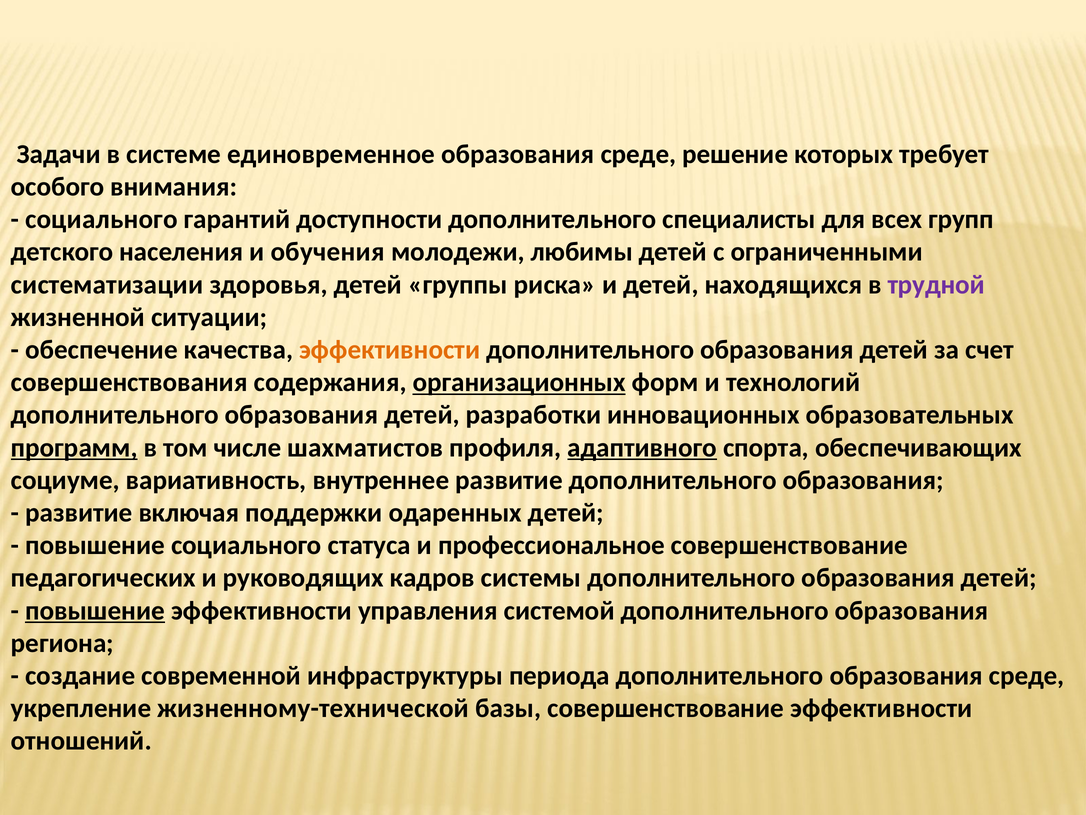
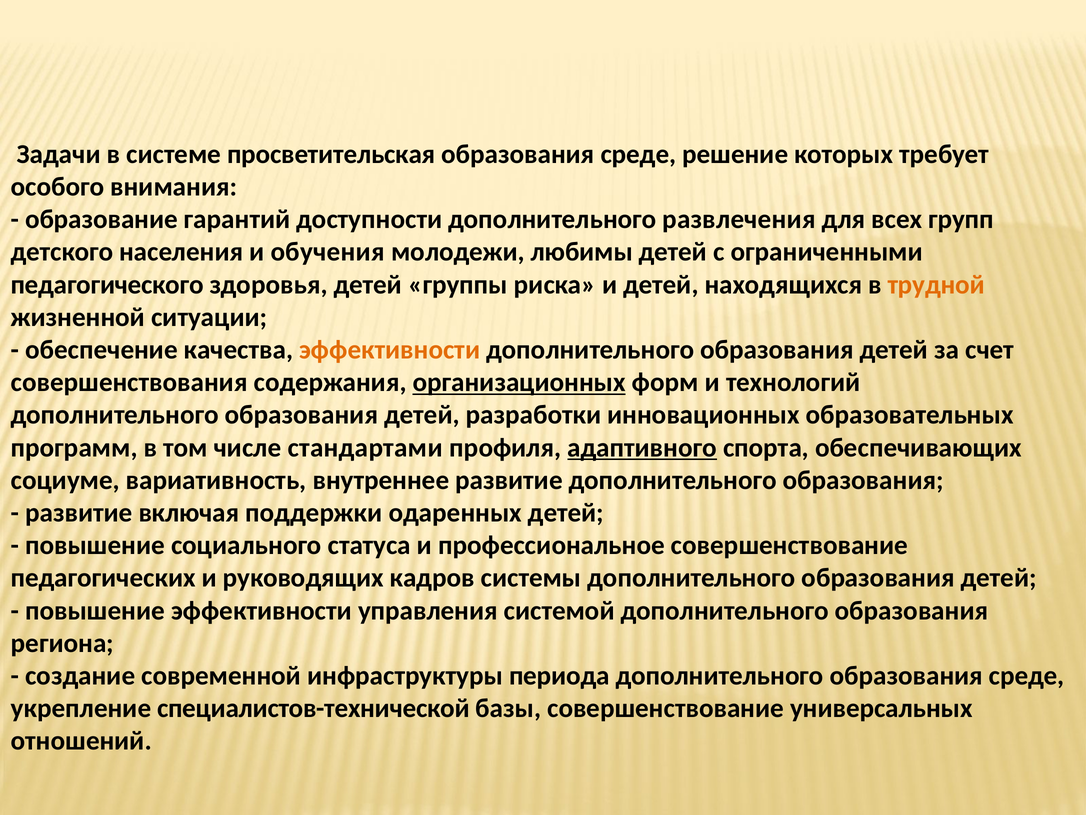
единовременное: единовременное -> просветительская (331, 154)
социального: социального -> образование (101, 219)
специалисты: специалисты -> развлечения (739, 219)
систематизации: систематизации -> педагогического (107, 284)
трудной colour: purple -> orange (936, 284)
программ underline: present -> none (74, 447)
шахматистов: шахматистов -> стандартами (365, 447)
повышение underline: present -> none (95, 610)
жизненному-технической: жизненному-технической -> специалистов-технической (313, 708)
совершенствование эффективности: эффективности -> универсальных (881, 708)
